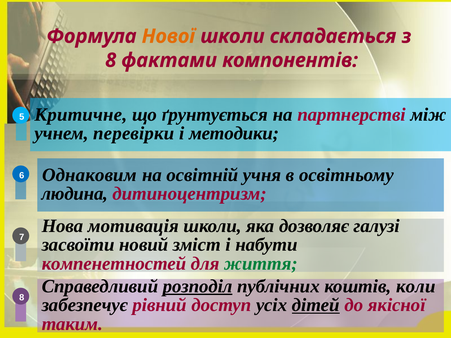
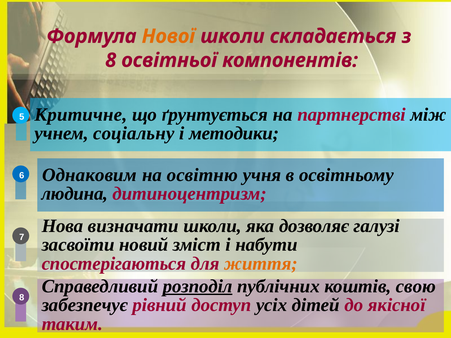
фактами: фактами -> освітньої (169, 60)
перевірки: перевірки -> соціальну (134, 134)
освітній: освітній -> освітню (202, 175)
мотивація: мотивація -> визначати (133, 226)
компенетностей: компенетностей -> спостерігаються (114, 264)
життя colour: green -> orange (261, 264)
коли: коли -> свою (416, 287)
дітей underline: present -> none (316, 305)
